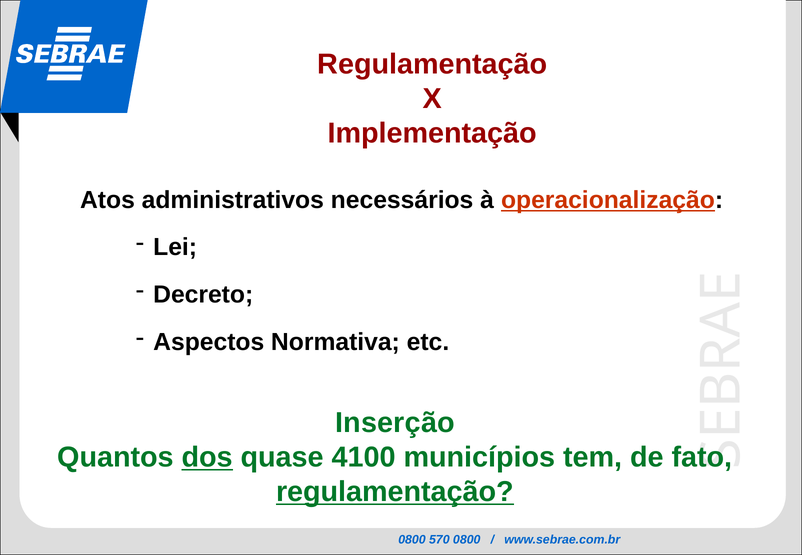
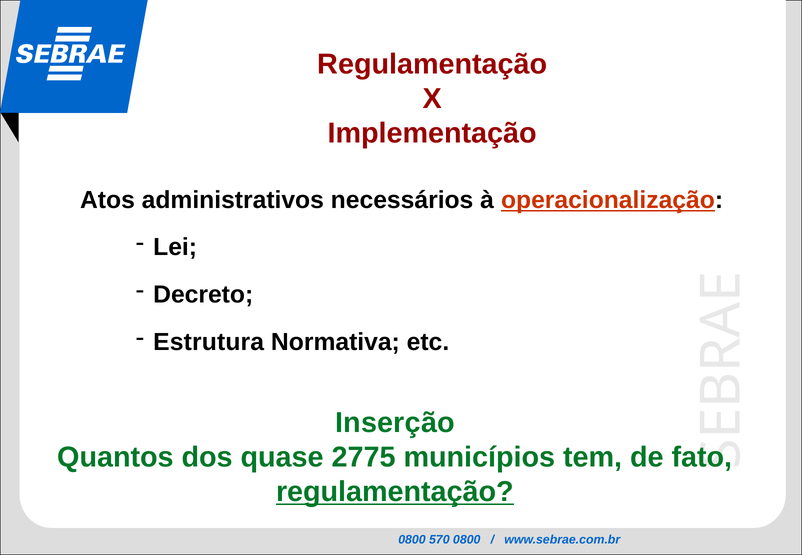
Aspectos: Aspectos -> Estrutura (209, 342)
dos underline: present -> none (207, 458)
4100: 4100 -> 2775 (364, 458)
